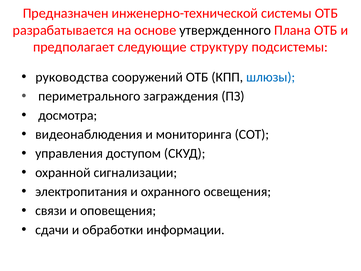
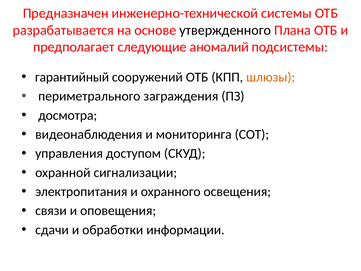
структуру: структуру -> аномалий (219, 47)
руководства: руководства -> гарантийный (72, 77)
шлюзы colour: blue -> orange (271, 77)
